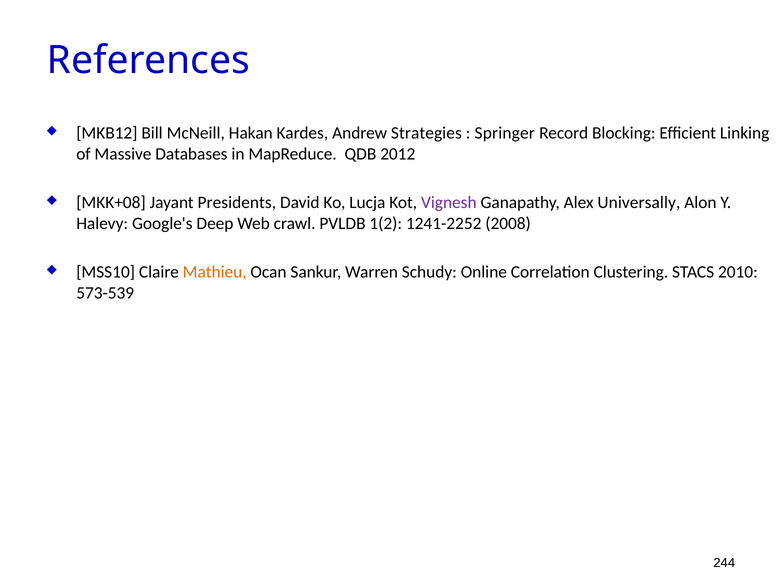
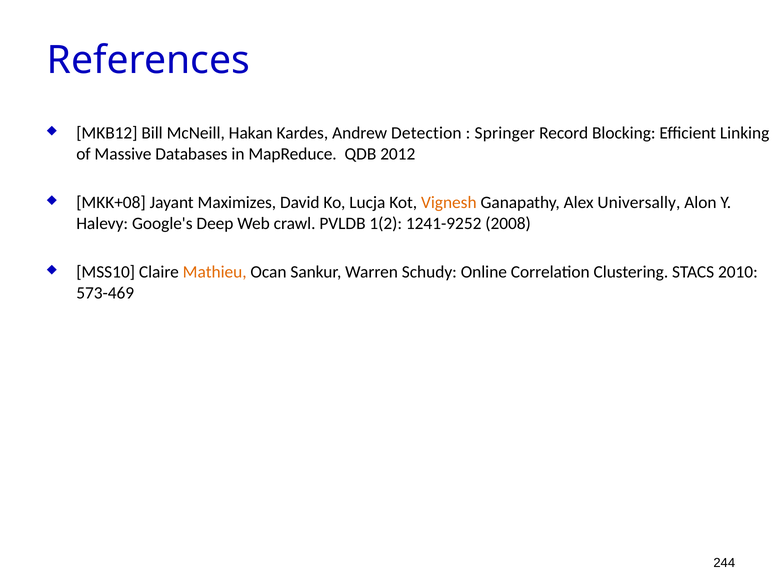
Strategies: Strategies -> Detection (426, 133)
Presidents: Presidents -> Maximizes (237, 202)
Vignesh colour: purple -> orange (449, 202)
1241-2252: 1241-2252 -> 1241-9252 (444, 223)
573-539: 573-539 -> 573-469 (105, 293)
